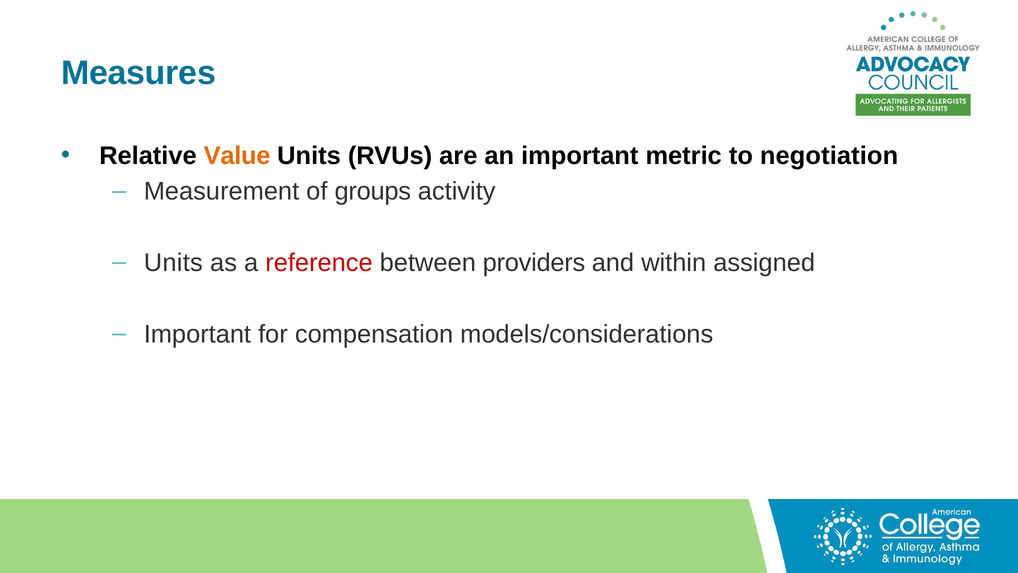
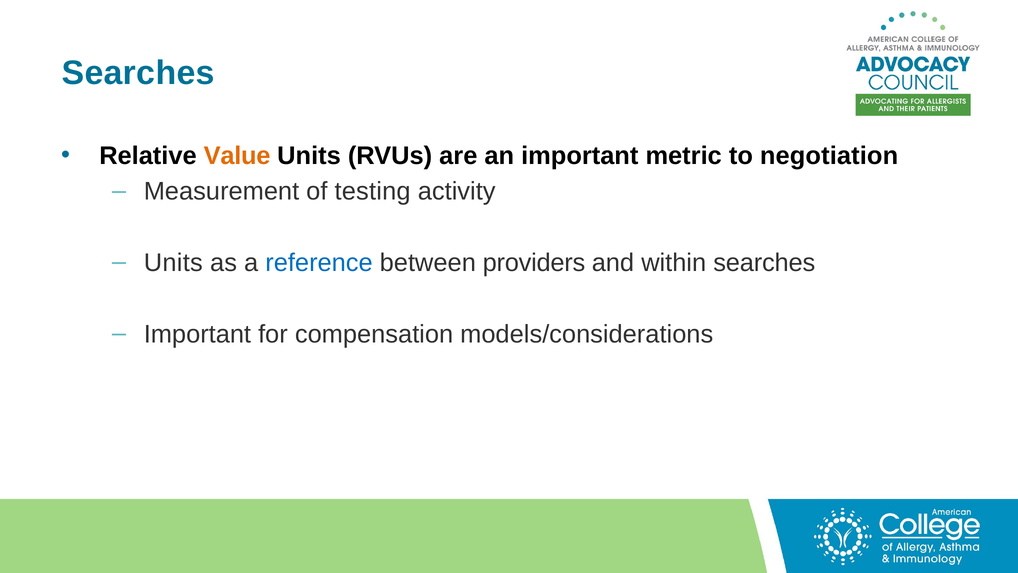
Measures: Measures -> Searches (138, 73)
groups: groups -> testing (373, 191)
reference colour: red -> blue (319, 263)
within assigned: assigned -> searches (764, 263)
